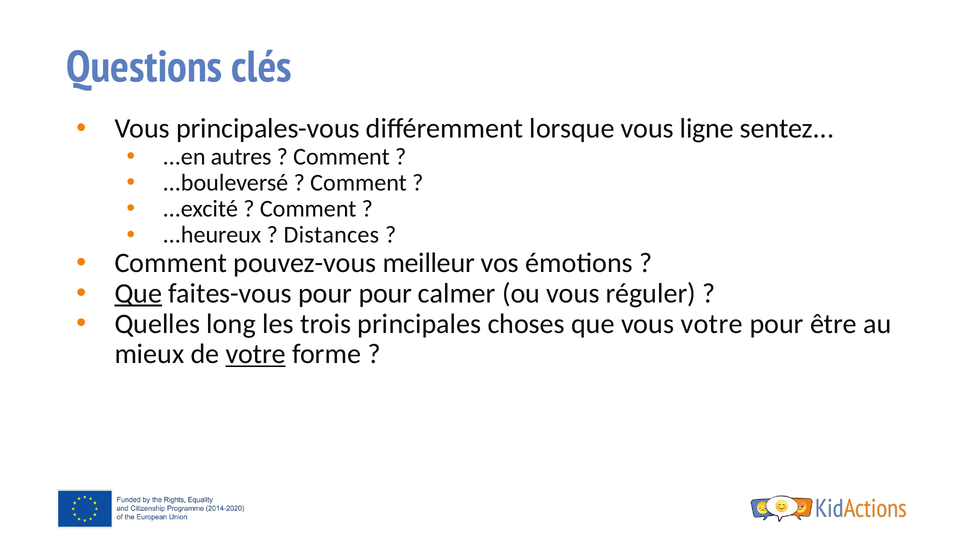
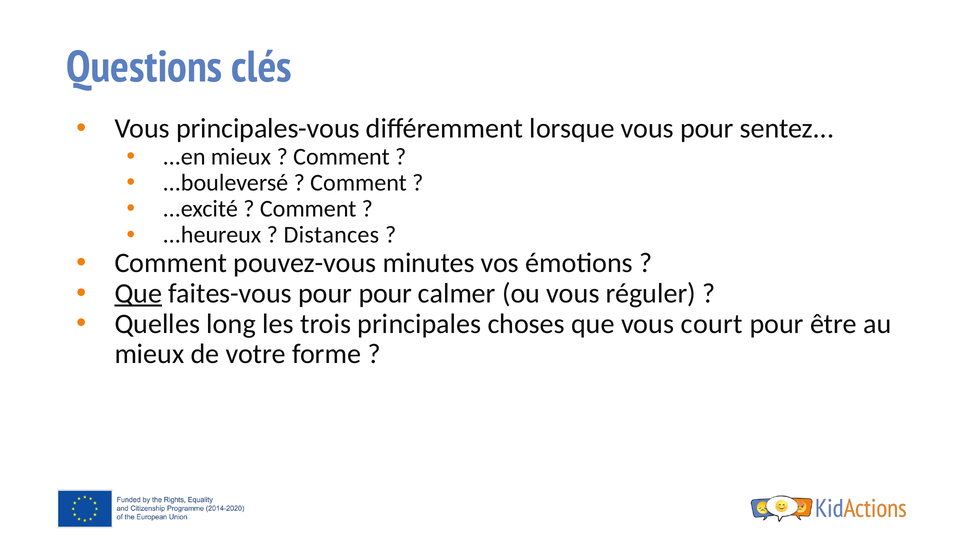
vous ligne: ligne -> pour (707, 129)
...en autres: autres -> mieux (241, 157)
meilleur: meilleur -> minutes (429, 263)
vous votre: votre -> court (712, 324)
votre underline: present -> none (256, 354)
